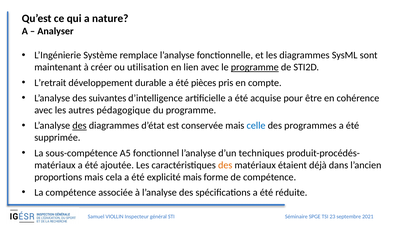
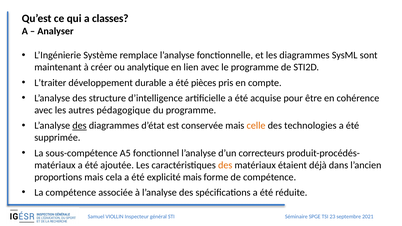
nature: nature -> classes (110, 19)
utilisation: utilisation -> analytique (148, 67)
programme underline: present -> none (255, 67)
L’retrait: L’retrait -> L’traiter (50, 83)
suivantes: suivantes -> structure (107, 98)
celle colour: blue -> orange (256, 126)
programmes: programmes -> technologies (310, 126)
techniques: techniques -> correcteurs (262, 153)
